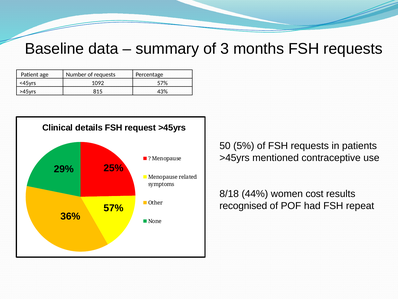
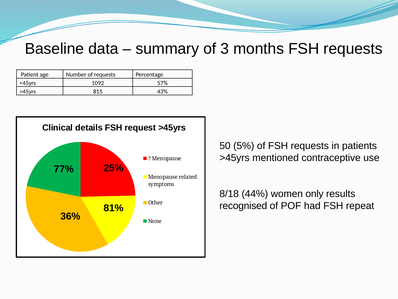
29%: 29% -> 77% (64, 169)
cost: cost -> only (315, 193)
57%: 57% -> 81% (113, 208)
